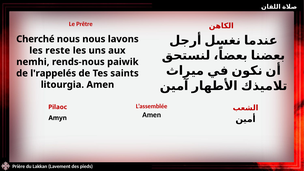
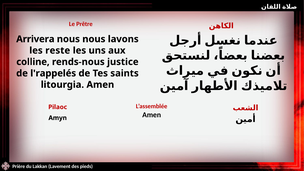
Cherché: Cherché -> Arrivera (35, 39)
nemhi: nemhi -> colline (33, 62)
paiwik: paiwik -> justice (123, 62)
